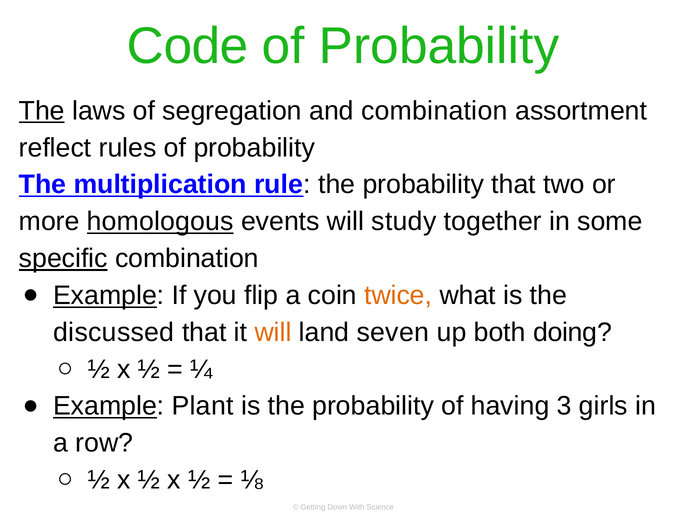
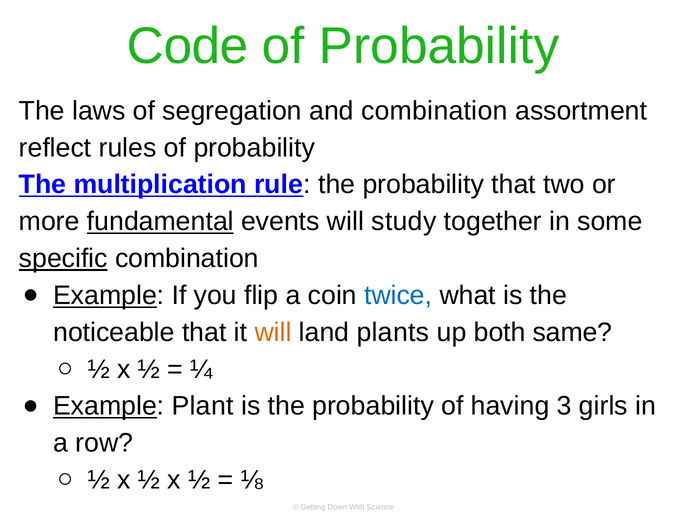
The underline: present -> none (42, 111)
homologous: homologous -> fundamental (160, 221)
twice colour: orange -> blue (398, 295)
discussed: discussed -> noticeable (114, 332)
seven: seven -> plants (393, 332)
doing: doing -> same (572, 332)
